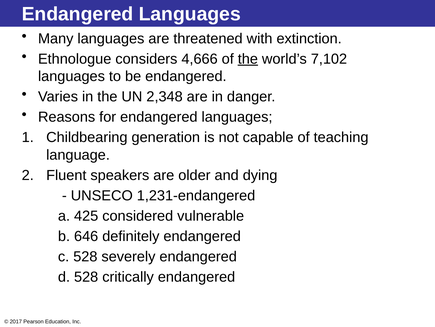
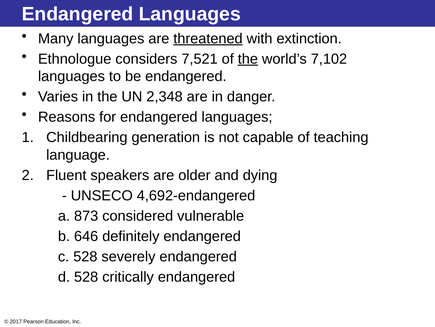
threatened underline: none -> present (208, 39)
4,666: 4,666 -> 7,521 (200, 59)
1,231-endangered: 1,231-endangered -> 4,692-endangered (196, 195)
425: 425 -> 873 (86, 215)
